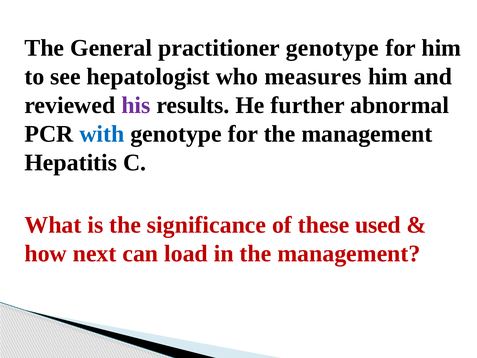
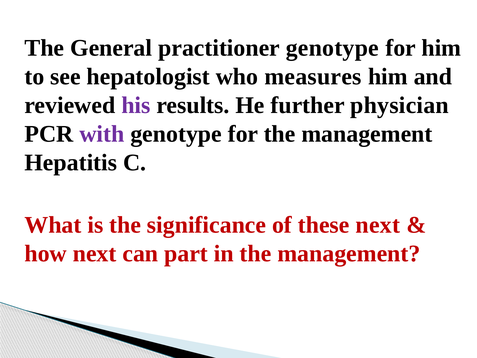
abnormal: abnormal -> physician (400, 105)
with colour: blue -> purple (102, 134)
these used: used -> next (378, 225)
load: load -> part (186, 254)
